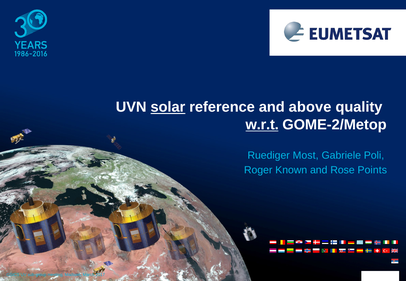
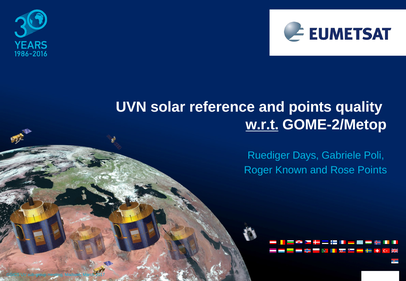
solar underline: present -> none (168, 107)
and above: above -> points (310, 107)
Most: Most -> Days (306, 155)
